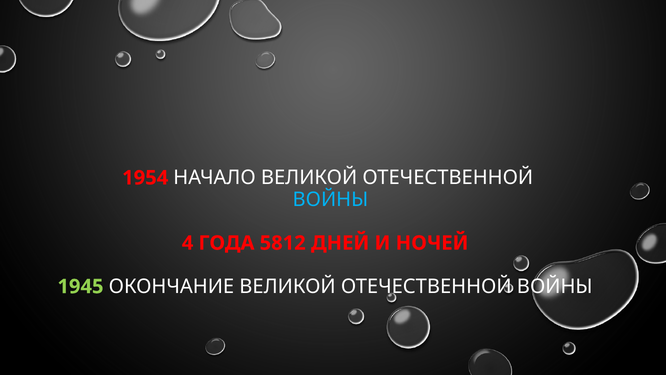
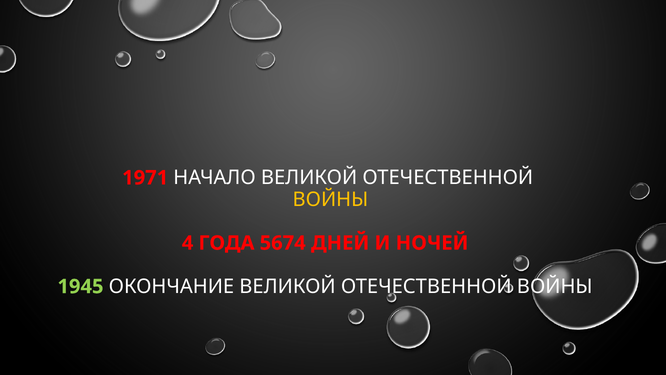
1954: 1954 -> 1971 (145, 178)
ВОЙНЫ colour: light blue -> yellow (330, 199)
5812: 5812 -> 5674 (283, 243)
